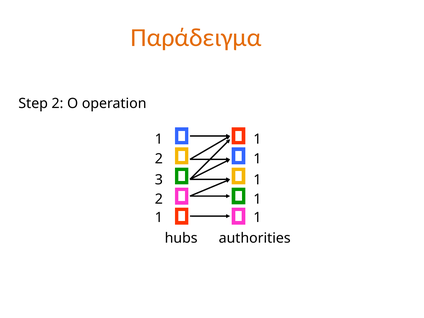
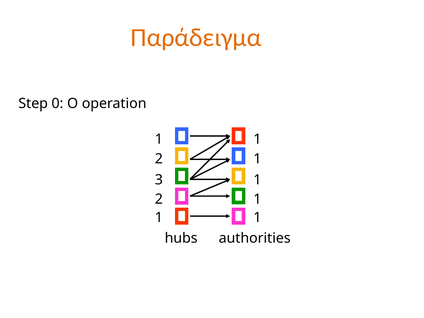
Step 2: 2 -> 0 (57, 103)
